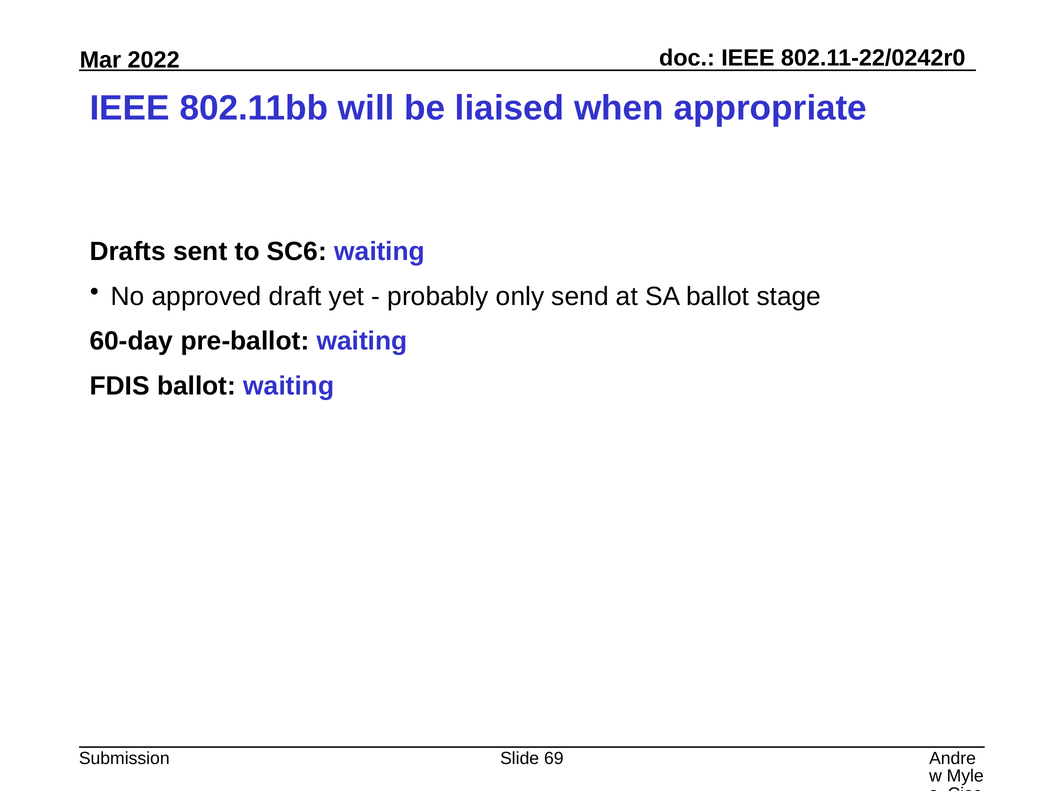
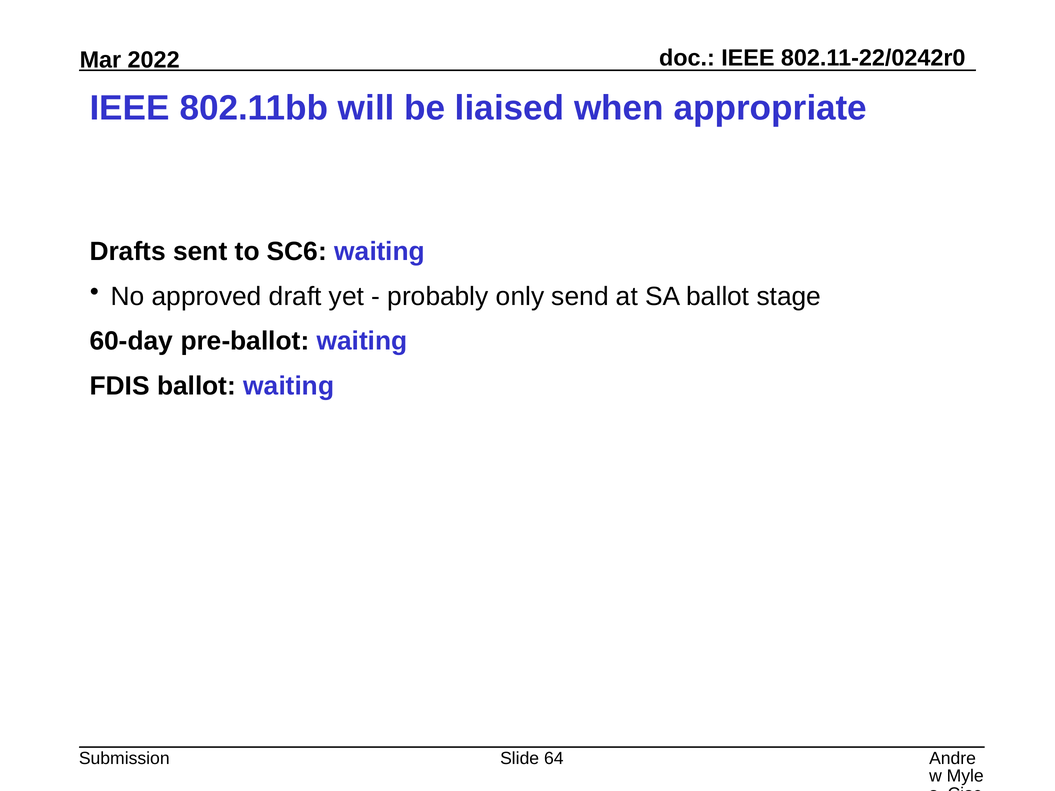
69: 69 -> 64 (554, 759)
